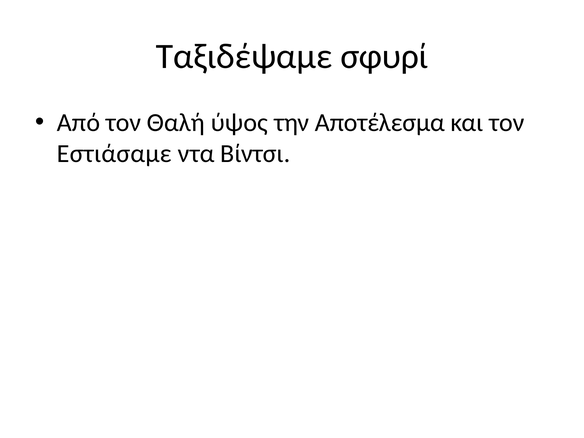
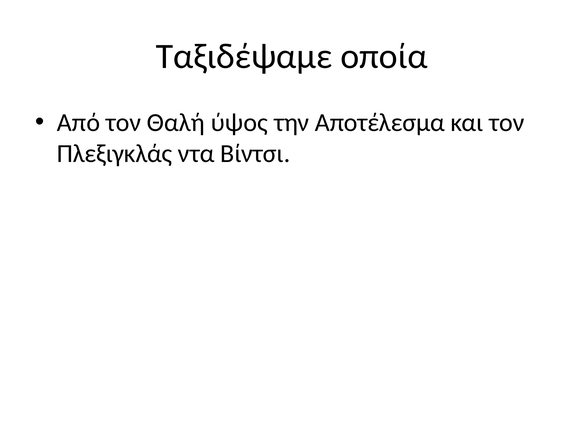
σφυρί: σφυρί -> οποία (384, 57)
Εστιάσαμε: Εστιάσαμε -> Πλεξιγκλάς (115, 154)
